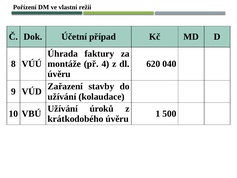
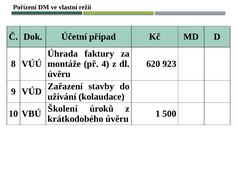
040: 040 -> 923 (169, 64)
Užívání: Užívání -> Školení (63, 108)
